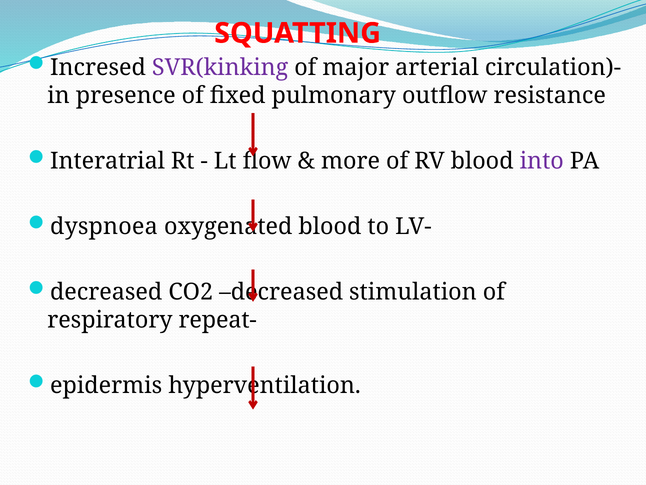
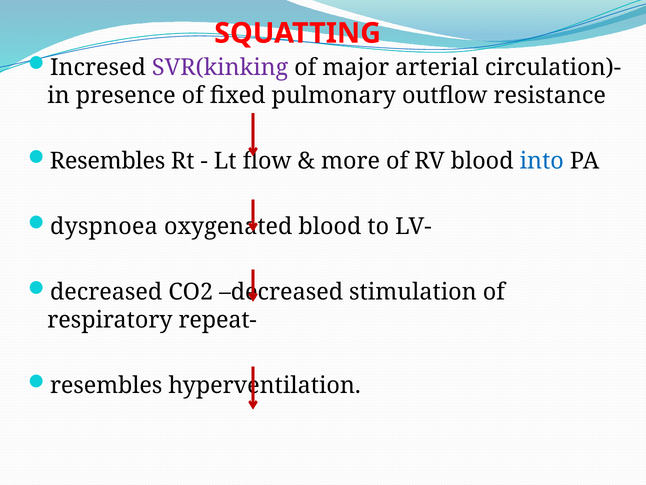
Interatrial: Interatrial -> Resembles (108, 161)
into colour: purple -> blue (542, 161)
epidermis: epidermis -> resembles (106, 385)
